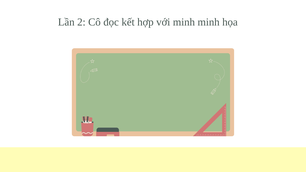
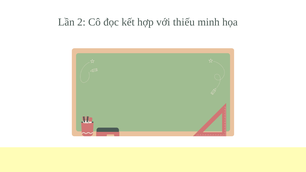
với minh: minh -> thiếu (184, 22)
